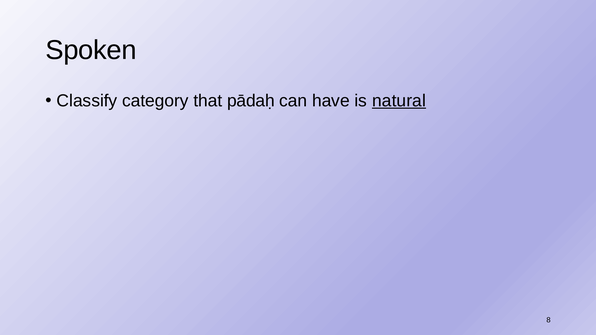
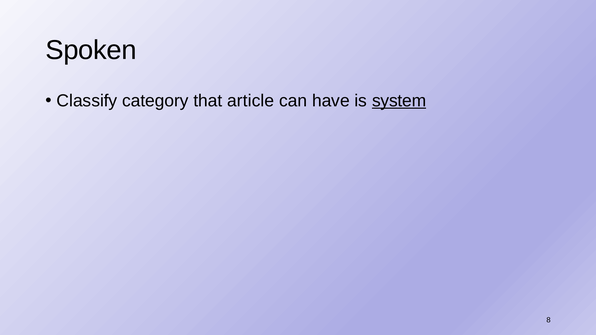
pādaḥ: pādaḥ -> article (251, 101)
natural: natural -> system (399, 101)
